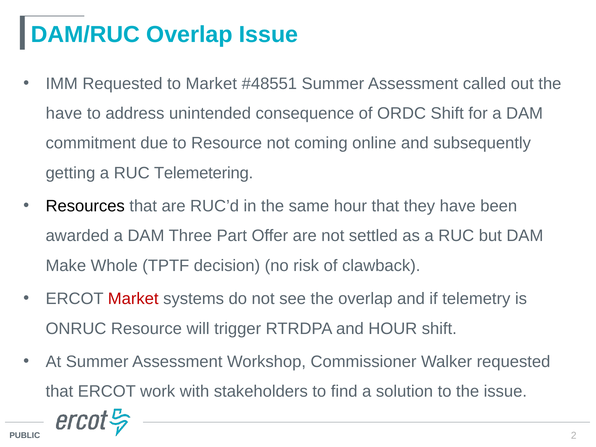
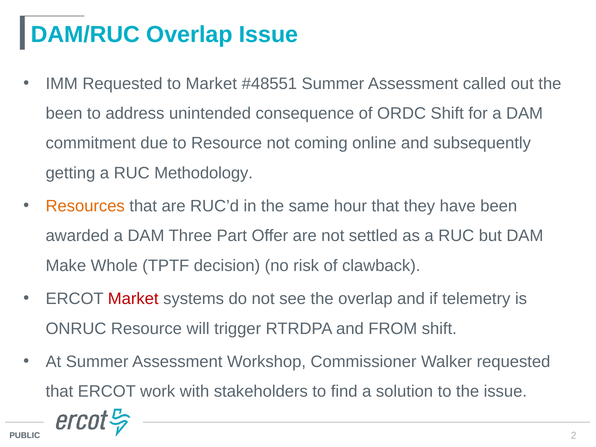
have: have -> been (64, 113)
Telemetering: Telemetering -> Methodology (204, 173)
Resources colour: black -> orange (85, 206)
and HOUR: HOUR -> FROM (393, 329)
